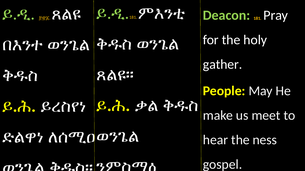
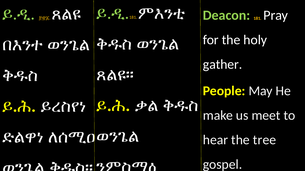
ness: ness -> tree (265, 140)
